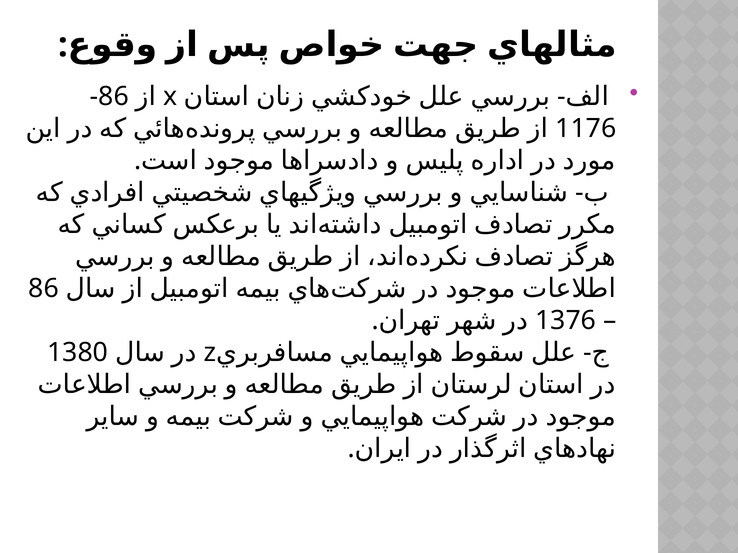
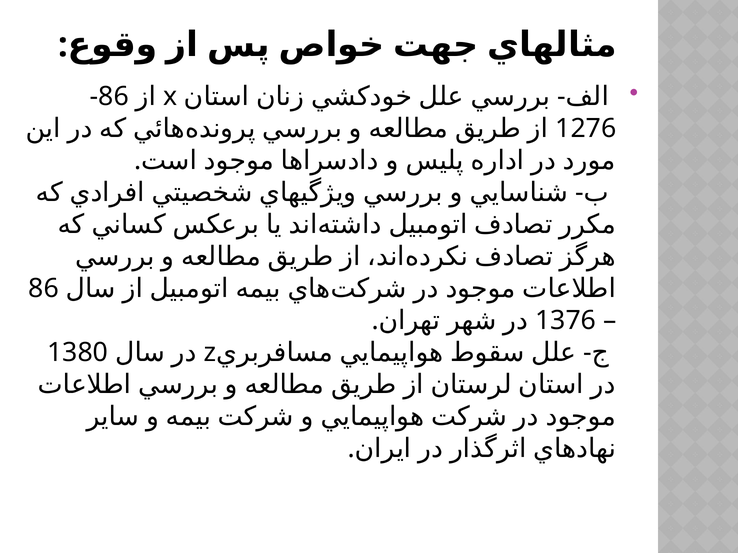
1176: 1176 -> 1276 (586, 129)
